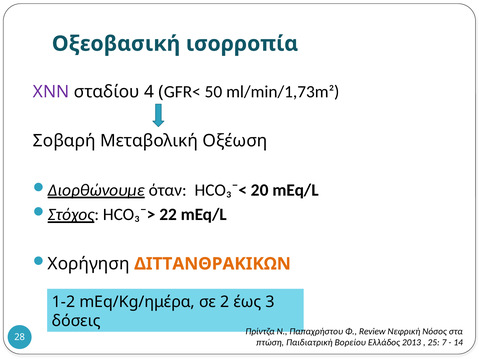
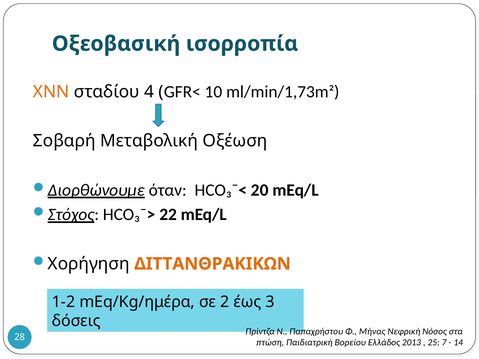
ΧΝΝ colour: purple -> orange (51, 92)
50: 50 -> 10 (213, 92)
Review: Review -> Μήνας (372, 332)
